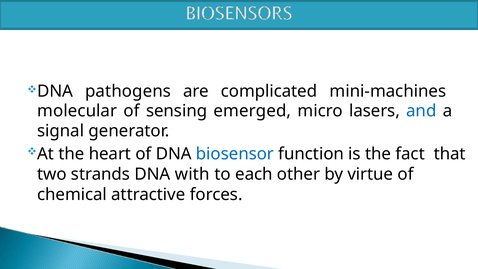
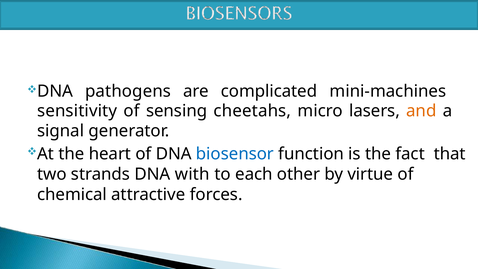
molecular: molecular -> sensitivity (77, 111)
emerged: emerged -> cheetahs (252, 111)
and colour: blue -> orange (421, 111)
